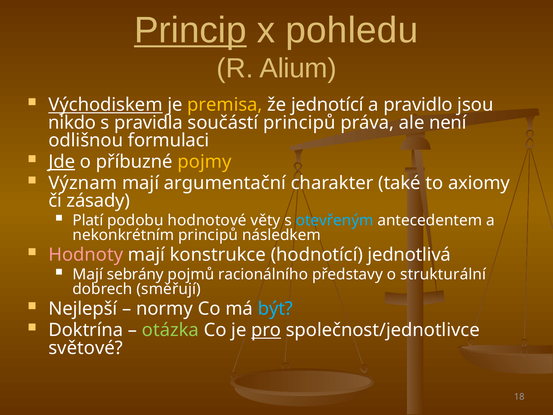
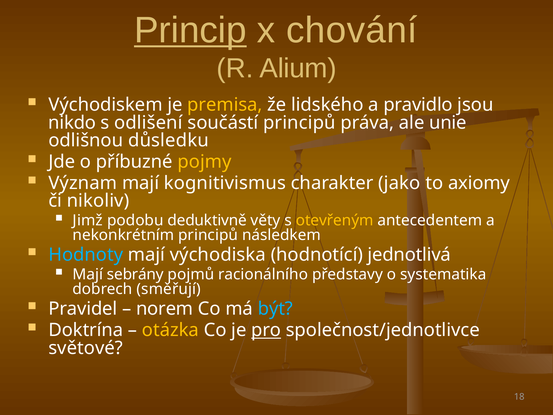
pohledu: pohledu -> chování (352, 30)
Východiskem underline: present -> none (105, 105)
jednotící: jednotící -> lidského (327, 105)
pravidla: pravidla -> odlišení (148, 123)
není: není -> unie (448, 123)
formulaci: formulaci -> důsledku (168, 140)
Jde underline: present -> none (62, 162)
argumentační: argumentační -> kognitivismus (225, 183)
také: také -> jako (399, 183)
zásady: zásady -> nikoliv (98, 201)
Platí: Platí -> Jimž (88, 220)
hodnotové: hodnotové -> deduktivně (207, 220)
otevřeným colour: light blue -> yellow (335, 220)
Hodnoty colour: pink -> light blue (86, 255)
konstrukce: konstrukce -> východiska (218, 255)
strukturální: strukturální -> systematika (443, 274)
Nejlepší: Nejlepší -> Pravidel (83, 309)
normy: normy -> norem (165, 309)
otázka colour: light green -> yellow (170, 330)
